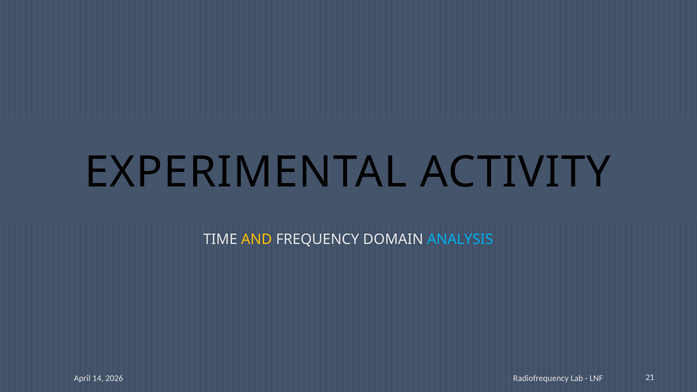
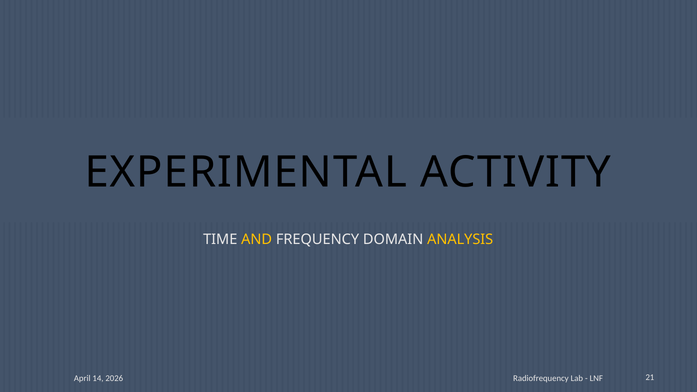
ANALYSIS colour: light blue -> yellow (460, 240)
